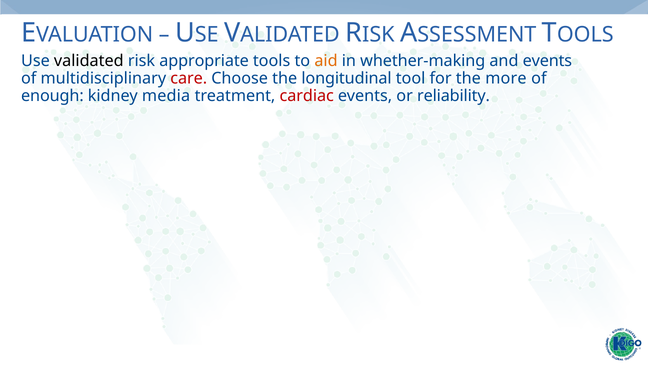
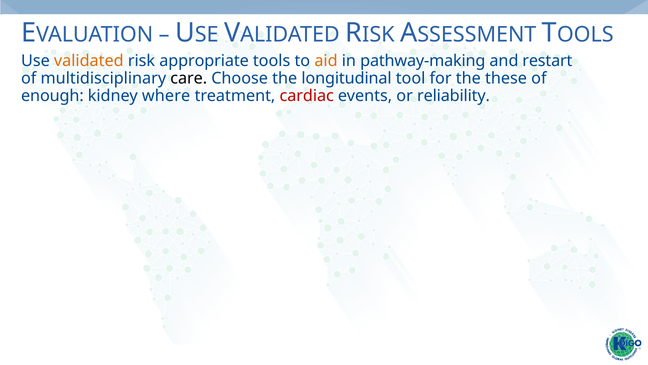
validated colour: black -> orange (89, 61)
whether-making: whether-making -> pathway-making (423, 61)
and events: events -> restart (547, 61)
care colour: red -> black (189, 78)
more: more -> these (506, 78)
media: media -> where (166, 96)
